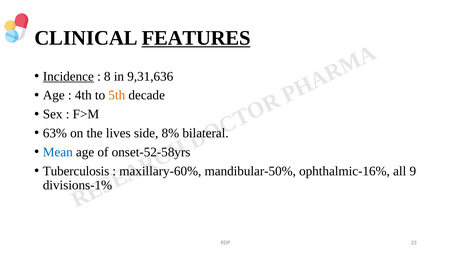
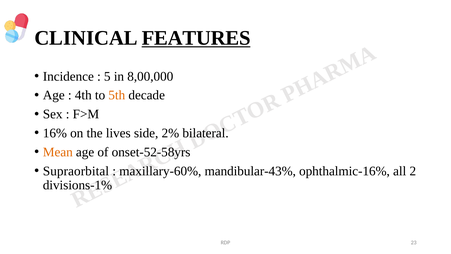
Incidence underline: present -> none (68, 76)
8: 8 -> 5 (107, 76)
9,31,636: 9,31,636 -> 8,00,000 (150, 76)
63%: 63% -> 16% (55, 133)
8%: 8% -> 2% (170, 133)
Mean colour: blue -> orange (58, 152)
Tuberculosis: Tuberculosis -> Supraorbital (76, 171)
mandibular-50%: mandibular-50% -> mandibular-43% (250, 171)
9: 9 -> 2 (413, 171)
